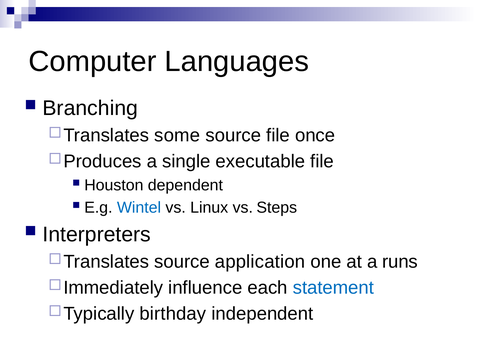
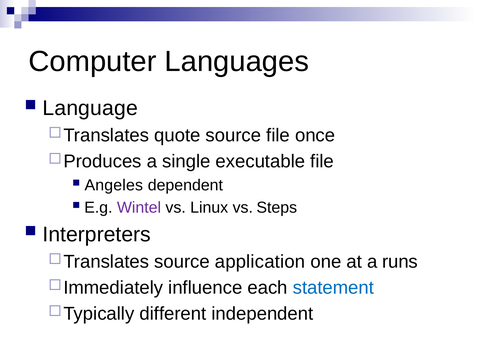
Branching: Branching -> Language (90, 108)
some: some -> quote (177, 135)
Houston: Houston -> Angeles (114, 185)
Wintel colour: blue -> purple (139, 207)
birthday: birthday -> different (173, 314)
